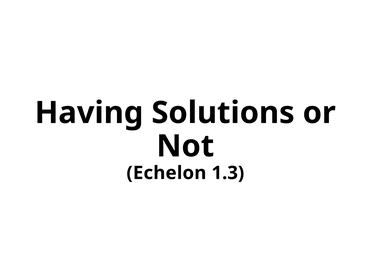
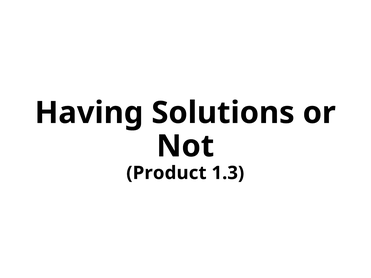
Echelon: Echelon -> Product (166, 173)
